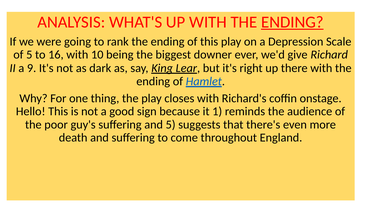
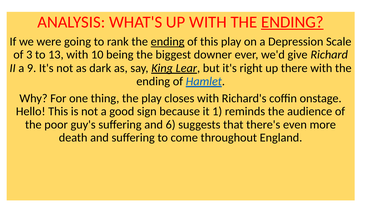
ending underline: none -> present (168, 42)
of 5: 5 -> 3 (29, 55)
16: 16 -> 13 (56, 55)
and 5: 5 -> 6 (171, 125)
